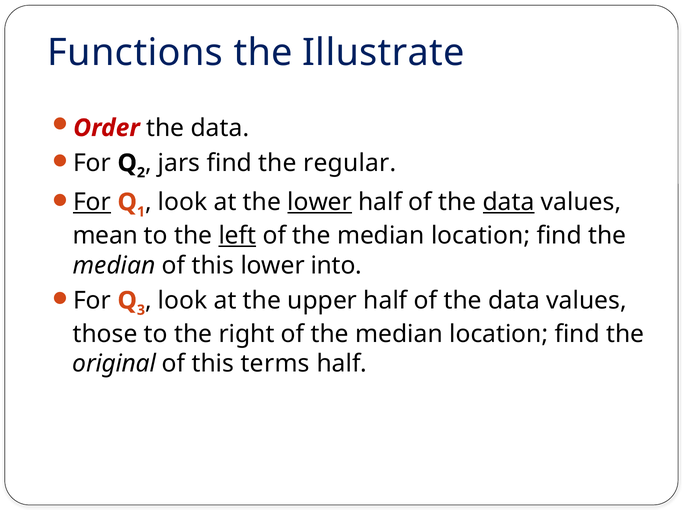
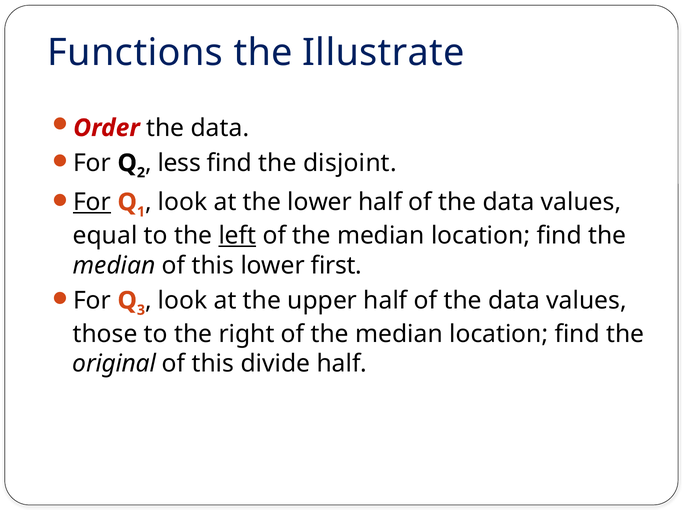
jars: jars -> less (179, 163)
regular: regular -> disjoint (350, 163)
lower underline: present -> none (320, 202)
data underline: present -> none (509, 202)
mean: mean -> equal (105, 236)
into: into -> first (336, 266)
terms: terms -> divide (275, 364)
